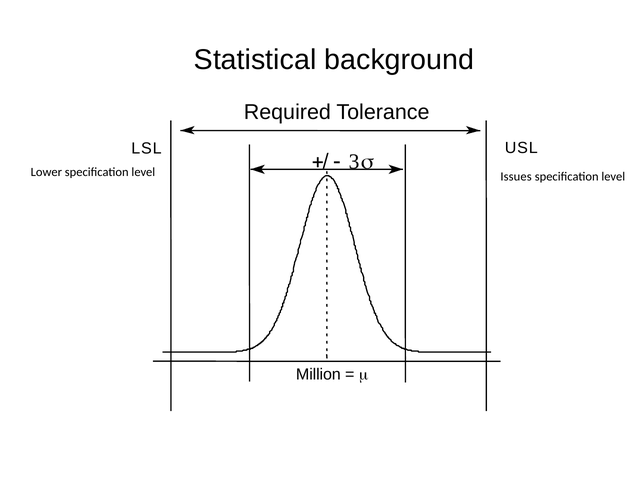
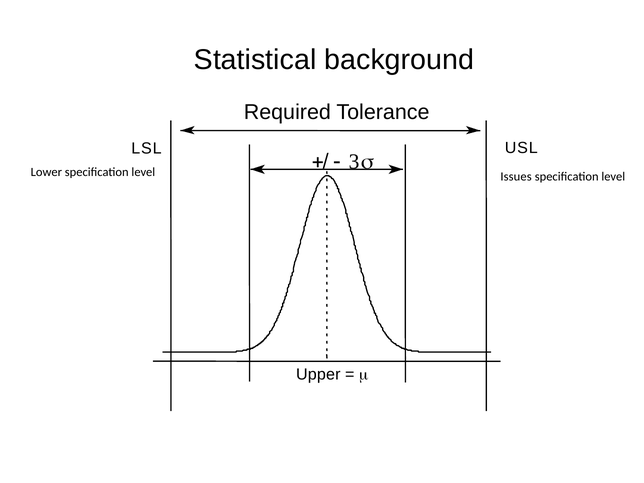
Million: Million -> Upper (318, 374)
